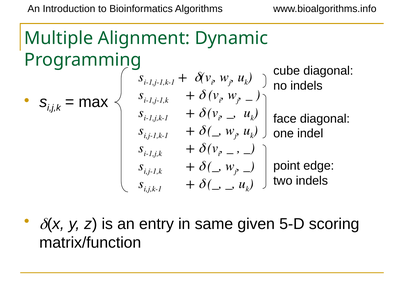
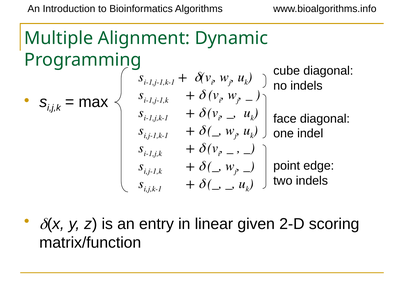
same: same -> linear (214, 224)
5-D: 5-D -> 2-D (292, 224)
